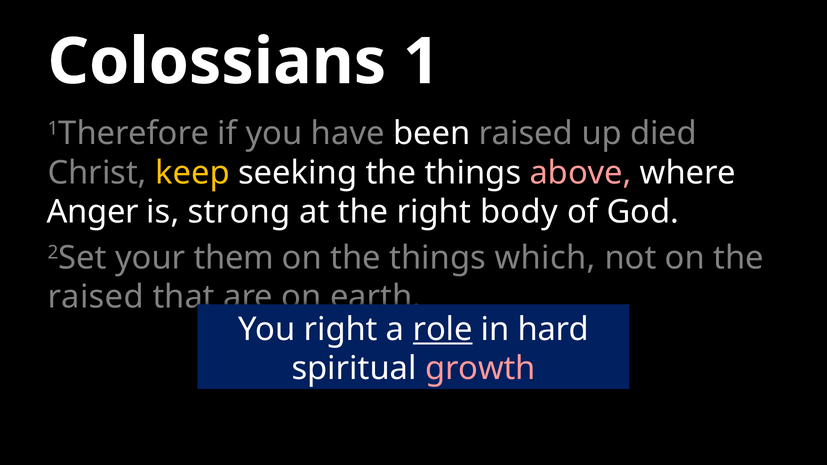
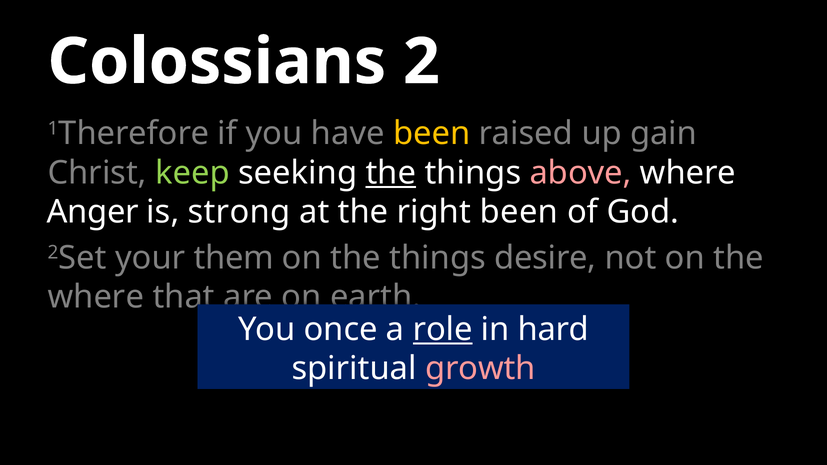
1: 1 -> 2 (421, 62)
been colour: white -> yellow (432, 134)
died: died -> gain (664, 134)
keep colour: yellow -> light green (193, 173)
the underline: none -> present (391, 173)
right body: body -> been (519, 212)
which: which -> desire (545, 258)
raised: raised -> where (96, 297)
You right: right -> once (341, 329)
